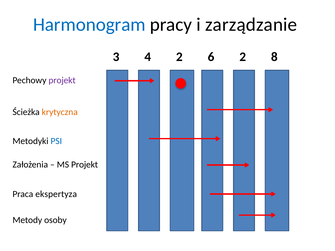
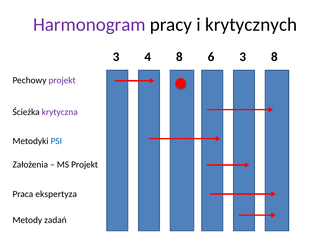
Harmonogram colour: blue -> purple (89, 25)
zarządzanie: zarządzanie -> krytycznych (251, 25)
4 2: 2 -> 8 (179, 57)
6 2: 2 -> 3 (243, 57)
krytyczna colour: orange -> purple (60, 112)
osoby: osoby -> zadań (55, 220)
